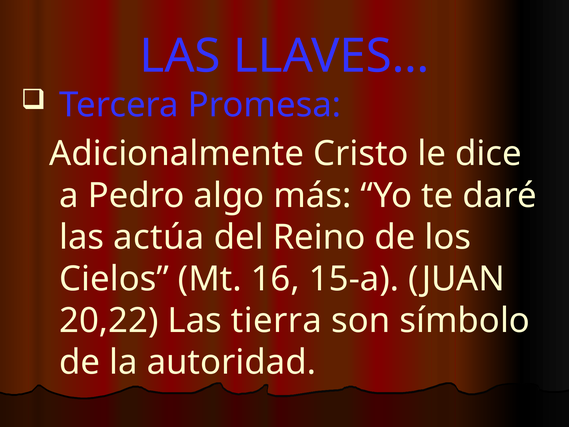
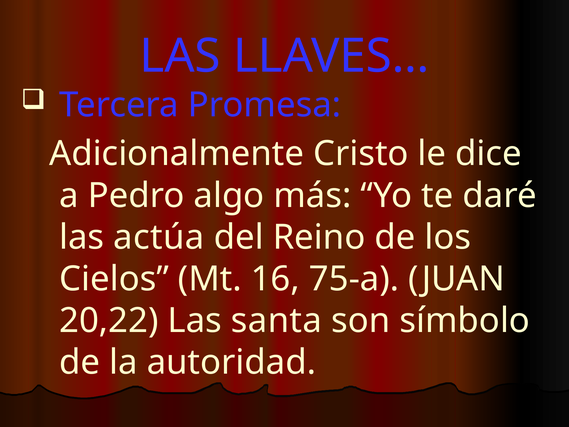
15-a: 15-a -> 75-a (354, 279)
tierra: tierra -> santa (276, 321)
